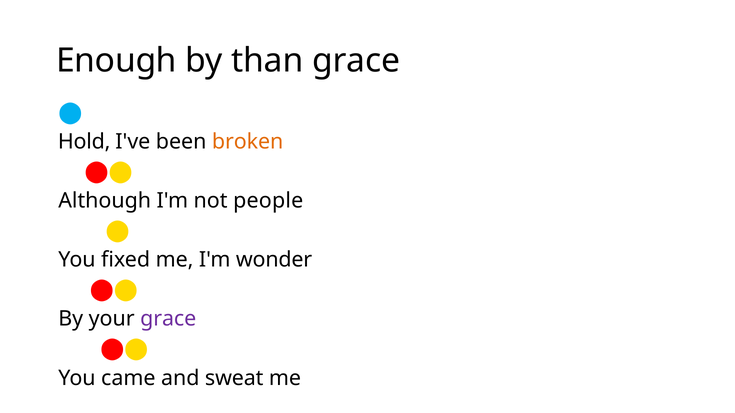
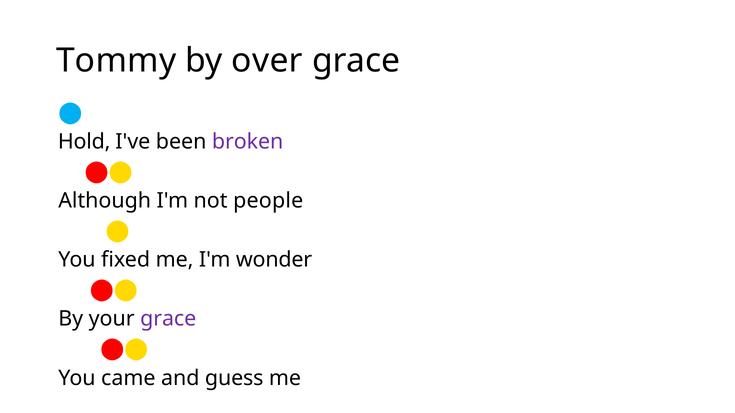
Enough: Enough -> Tommy (116, 61)
than: than -> over (267, 61)
broken colour: orange -> purple (248, 142)
sweat: sweat -> guess (234, 378)
